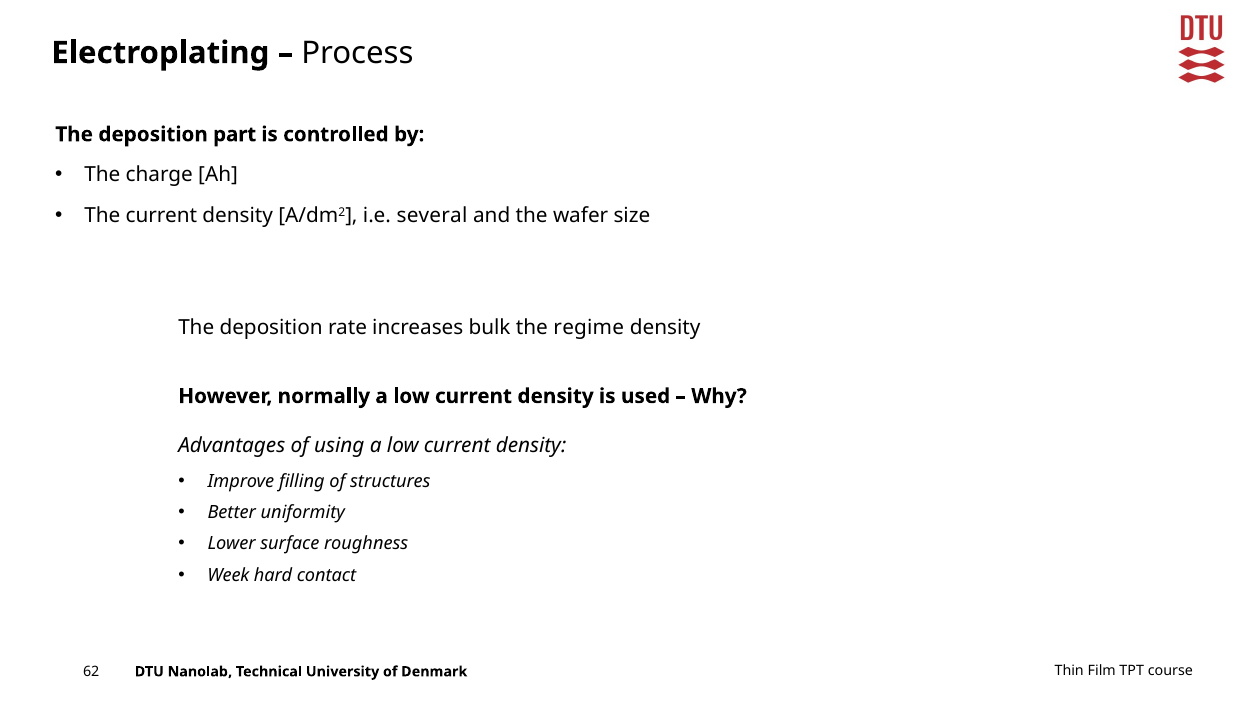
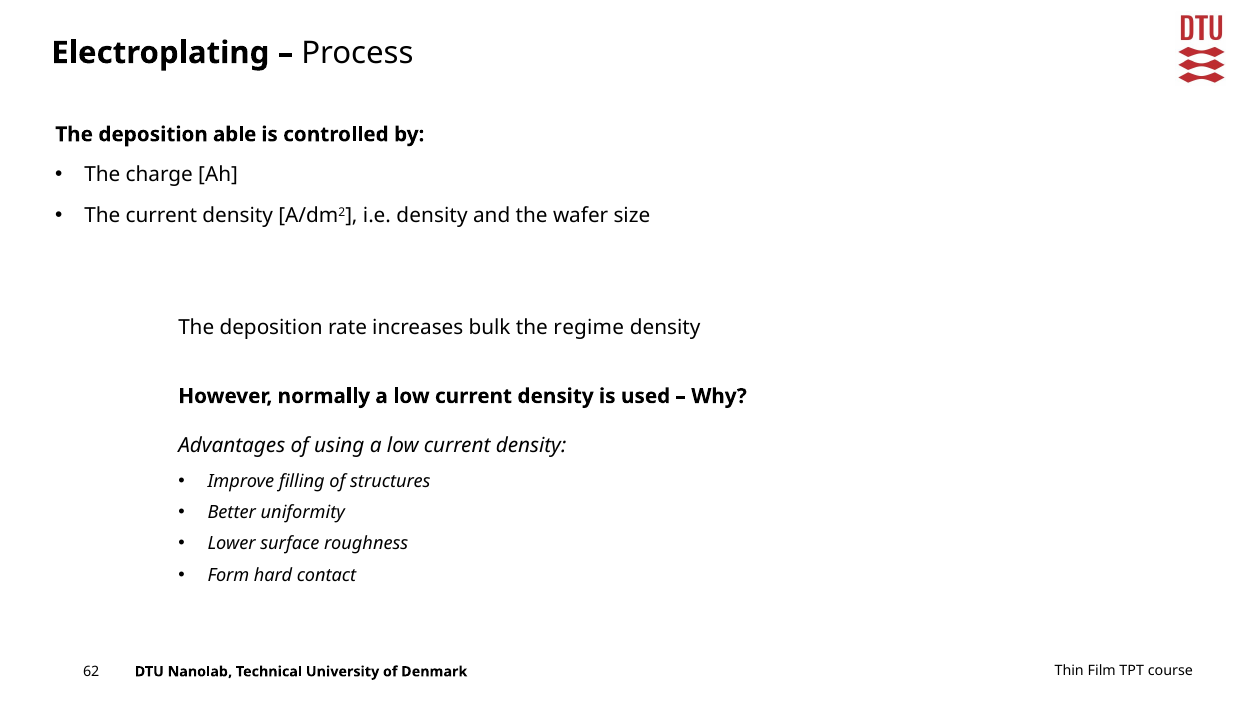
part: part -> able (235, 135)
i.e several: several -> density (432, 216)
Week: Week -> Form (228, 575)
